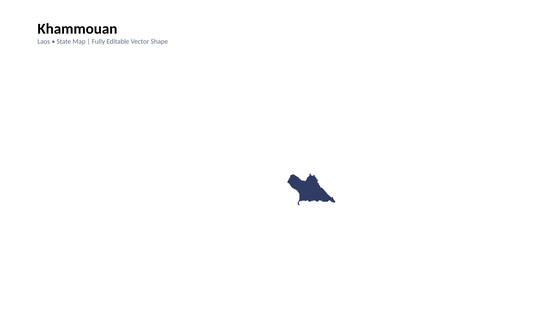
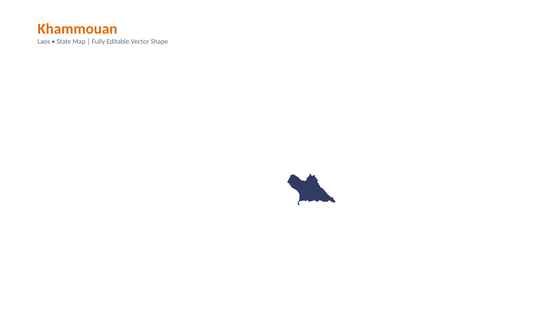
Khammouan colour: black -> orange (77, 29)
